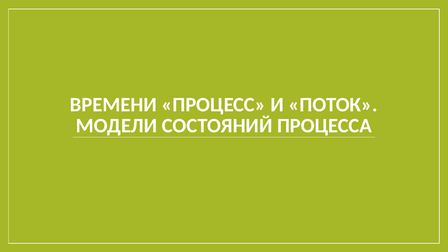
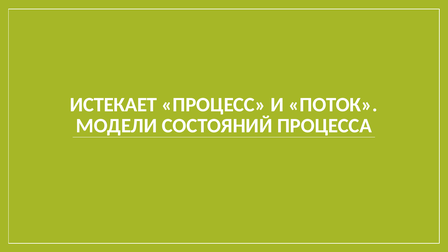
ВРЕМЕНИ: ВРЕМЕНИ -> ИСТЕКАЕТ (113, 105)
